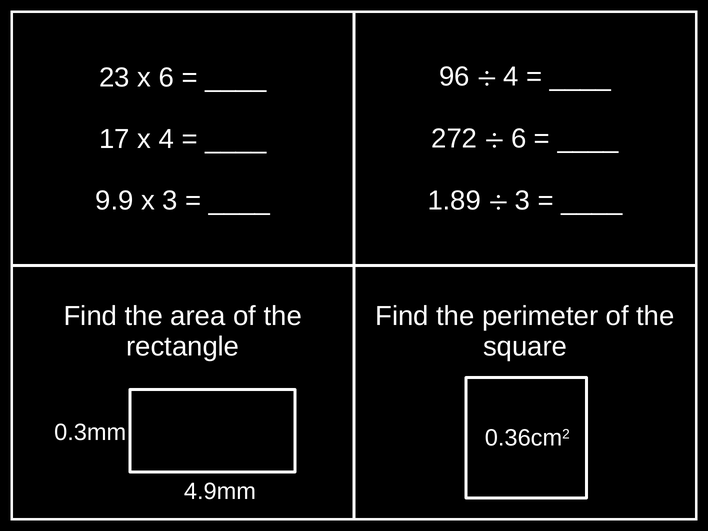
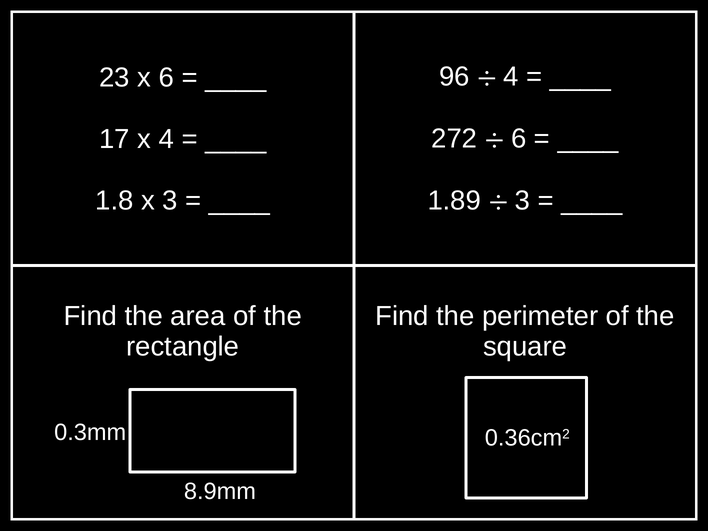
9.9: 9.9 -> 1.8 (114, 200)
4.9mm: 4.9mm -> 8.9mm (220, 491)
